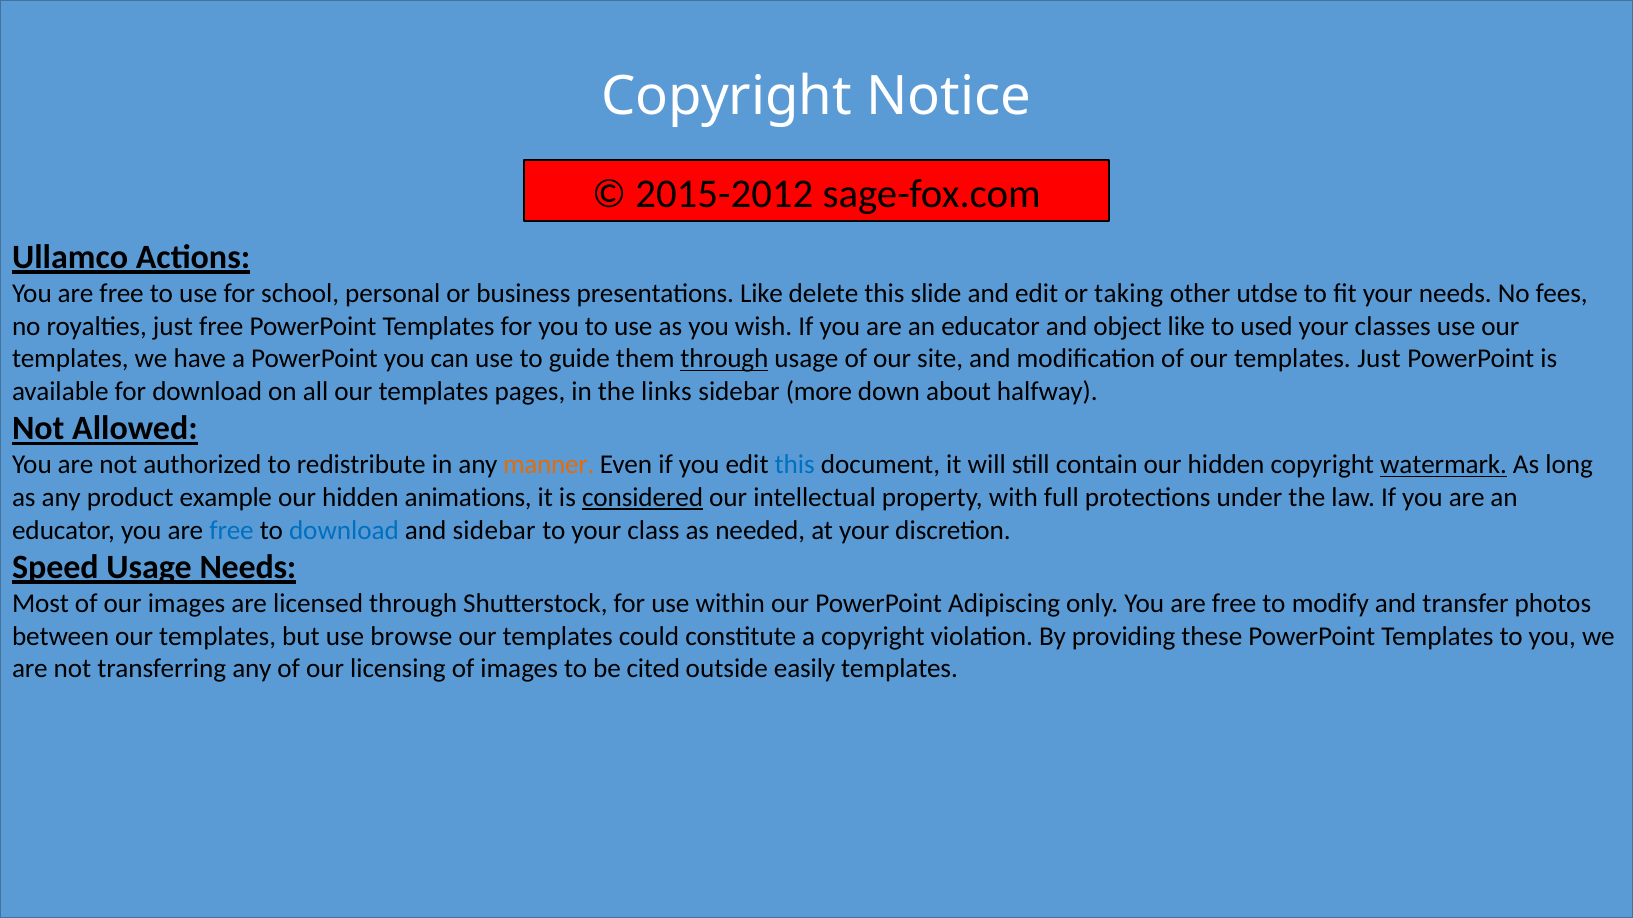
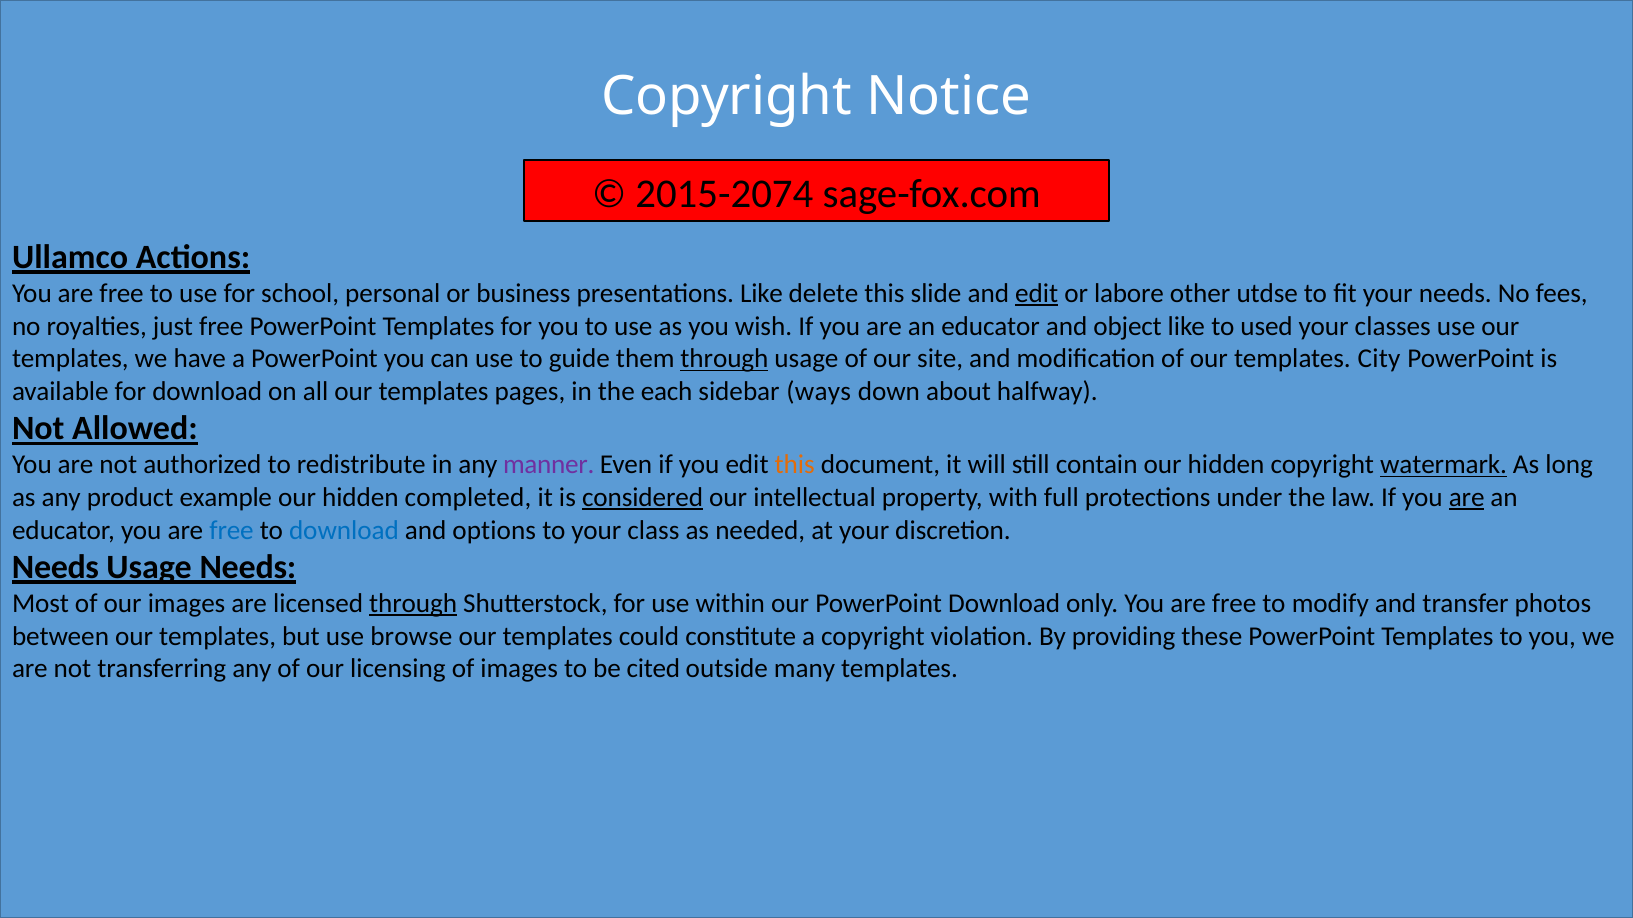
2015-2012: 2015-2012 -> 2015-2074 (724, 194)
edit underline: none -> present (1037, 294)
taking: taking -> labore (1129, 294)
templates Just: Just -> City (1379, 359)
links: links -> each (667, 392)
more: more -> ways (819, 392)
manner colour: orange -> purple (549, 465)
this colour: blue -> orange (795, 465)
animations: animations -> completed (468, 498)
are underline: none -> present (1467, 498)
and sidebar: sidebar -> options (494, 530)
Speed: Speed -> Needs (55, 568)
through underline: none -> present (413, 604)
PowerPoint Adipiscing: Adipiscing -> Download (1004, 604)
easily: easily -> many (805, 669)
